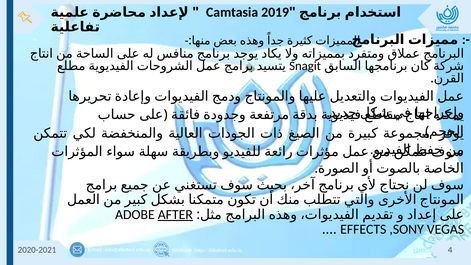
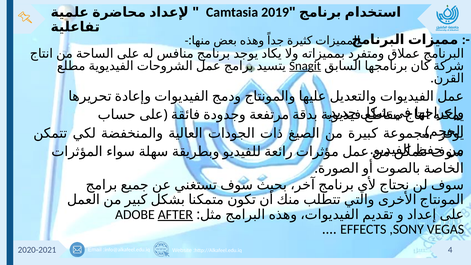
Snagit underline: none -> present (305, 66)
